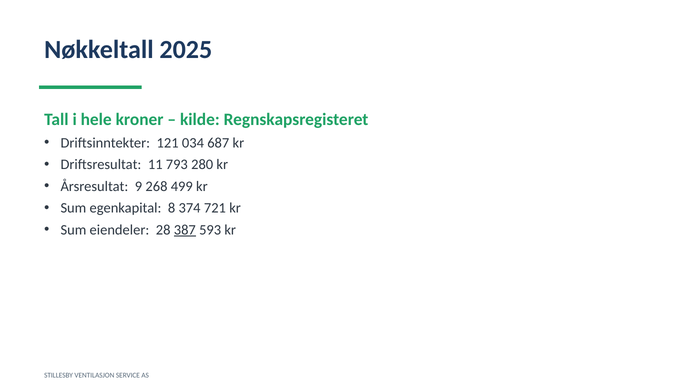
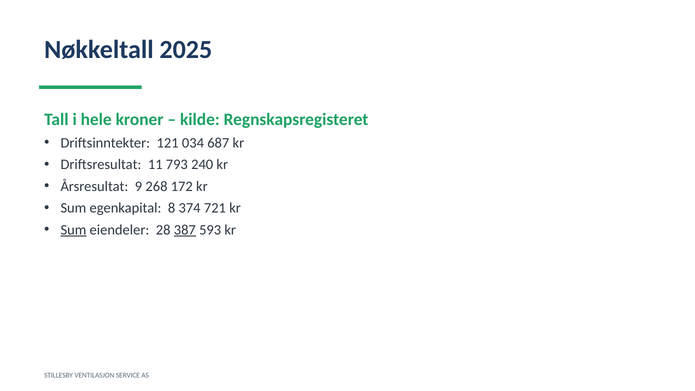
280: 280 -> 240 (202, 165)
499: 499 -> 172 (182, 186)
Sum underline: none -> present (73, 230)
